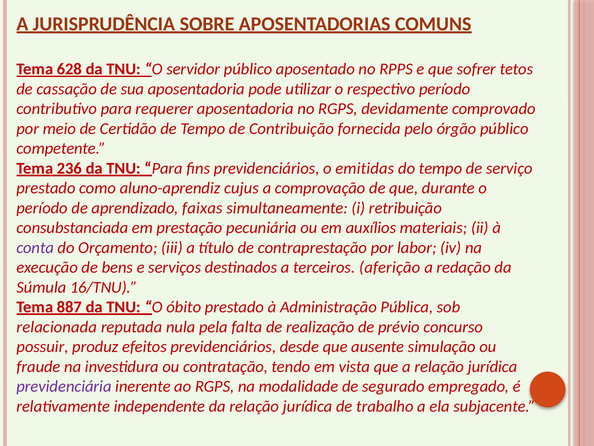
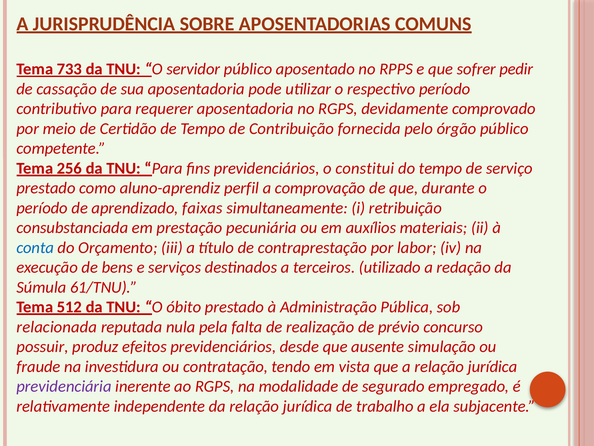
628: 628 -> 733 (69, 69)
tetos: tetos -> pedir (516, 69)
236: 236 -> 256 (69, 168)
emitidas: emitidas -> constitui (365, 168)
cujus: cujus -> perfil (242, 188)
conta colour: purple -> blue (35, 247)
aferição: aferição -> utilizado (390, 267)
16/TNU: 16/TNU -> 61/TNU (104, 287)
887: 887 -> 512 (69, 307)
